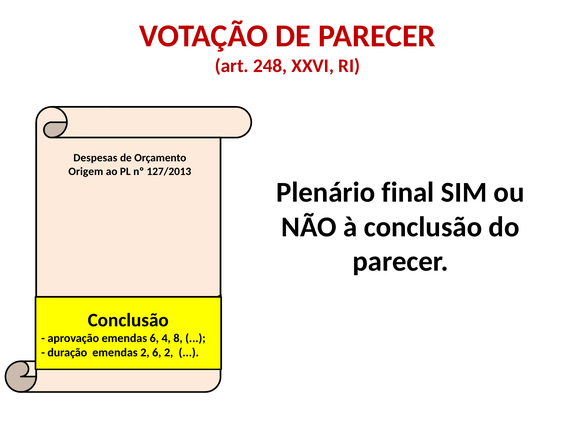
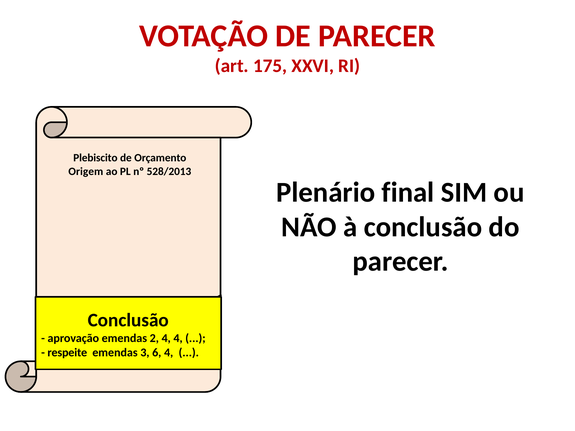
248: 248 -> 175 (270, 66)
Despesas: Despesas -> Plebiscito (95, 158)
127/2013: 127/2013 -> 528/2013 (169, 171)
emendas 6: 6 -> 2 (154, 338)
4 8: 8 -> 4 (178, 338)
duração: duração -> respeite (67, 353)
emendas 2: 2 -> 3 (145, 353)
6 2: 2 -> 4 (169, 353)
